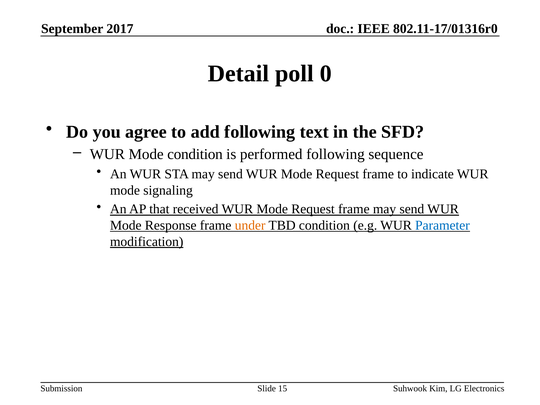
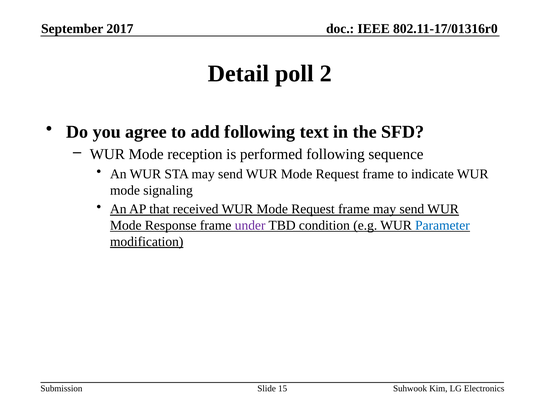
0: 0 -> 2 (326, 74)
Mode condition: condition -> reception (195, 154)
under colour: orange -> purple (250, 225)
